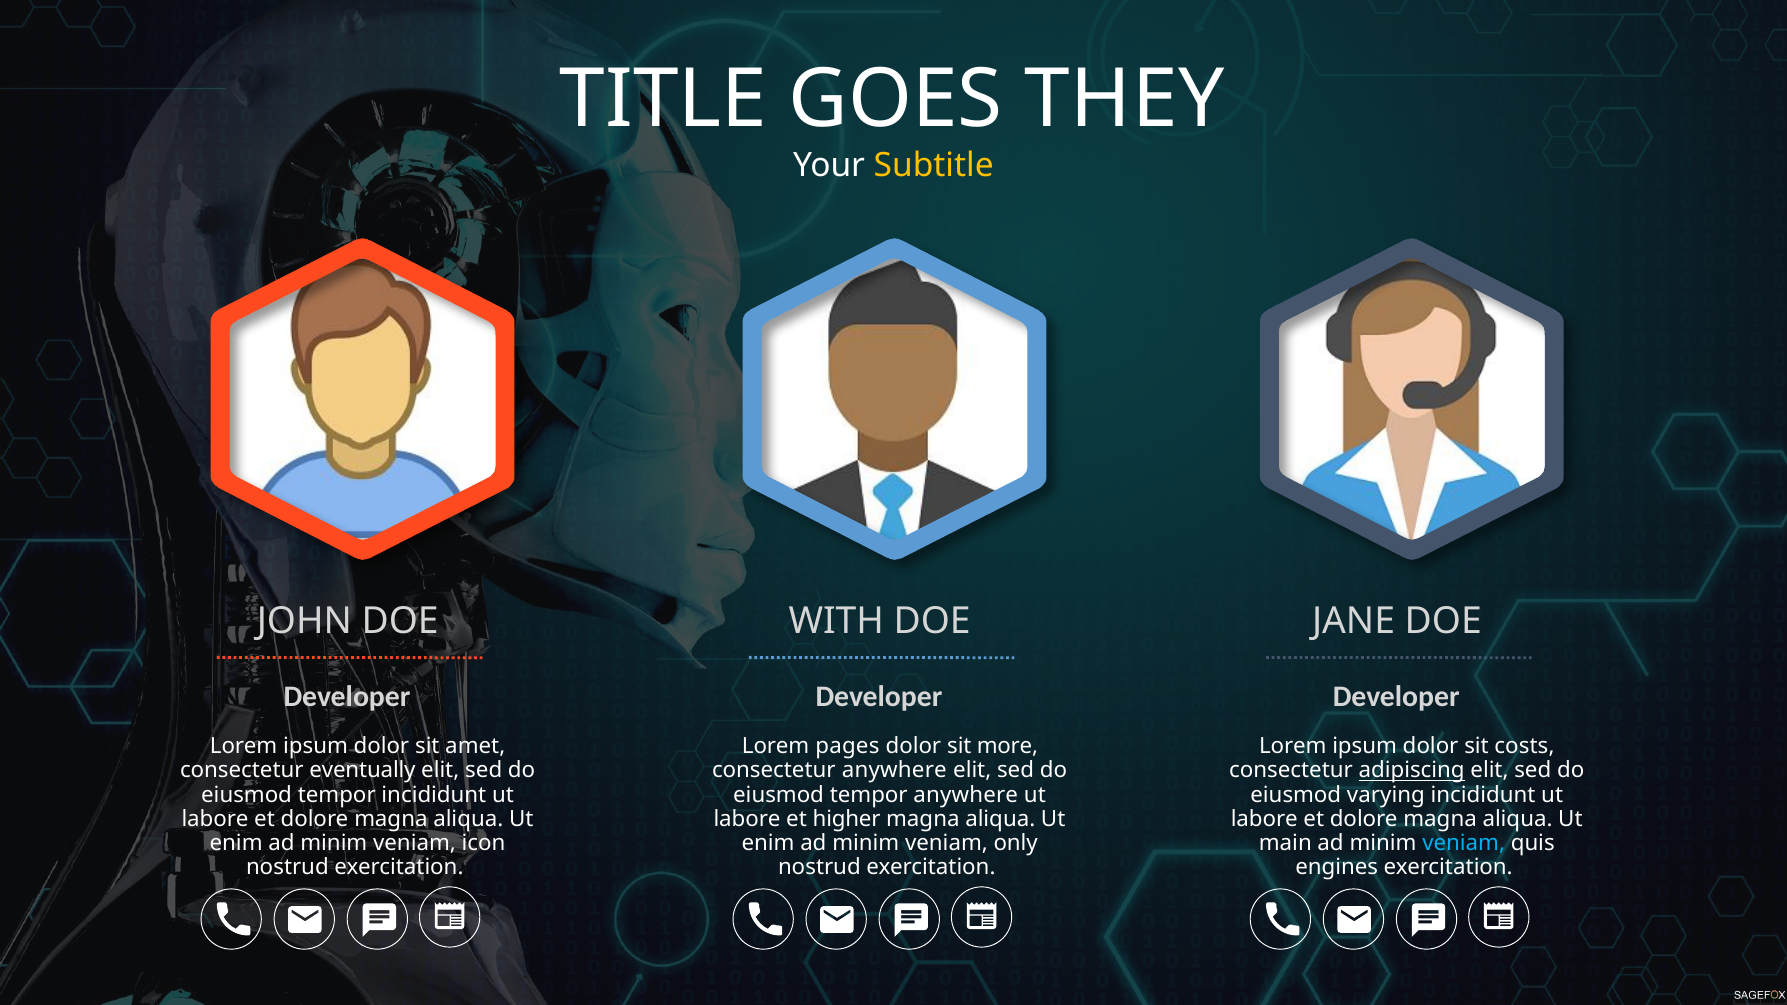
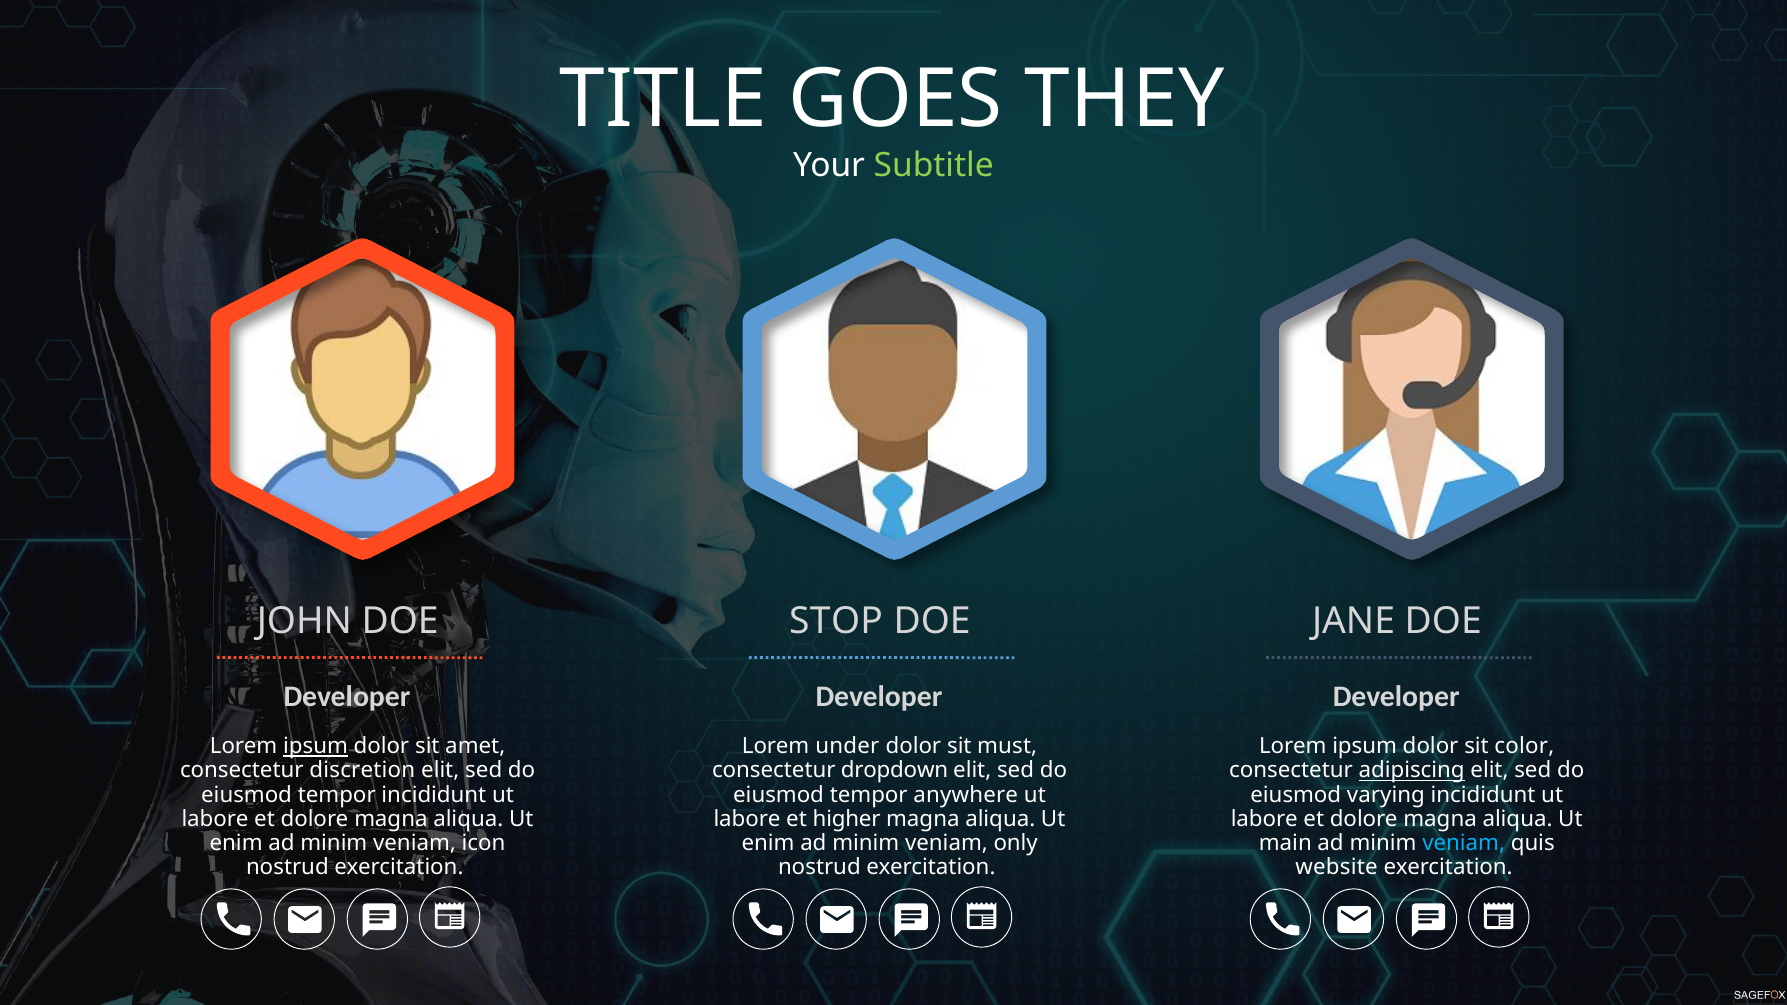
Subtitle colour: yellow -> light green (934, 165)
WITH: WITH -> STOP (836, 622)
ipsum underline: none -> present (316, 747)
pages: pages -> under (847, 747)
more: more -> must (1007, 747)
costs: costs -> color (1524, 747)
eventually: eventually -> discretion (362, 771)
consectetur anywhere: anywhere -> dropdown (895, 771)
engines: engines -> website (1337, 867)
